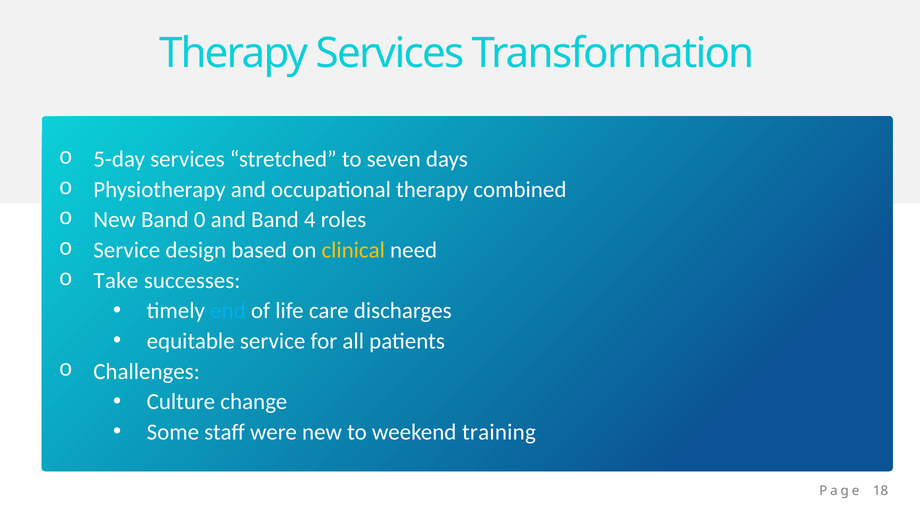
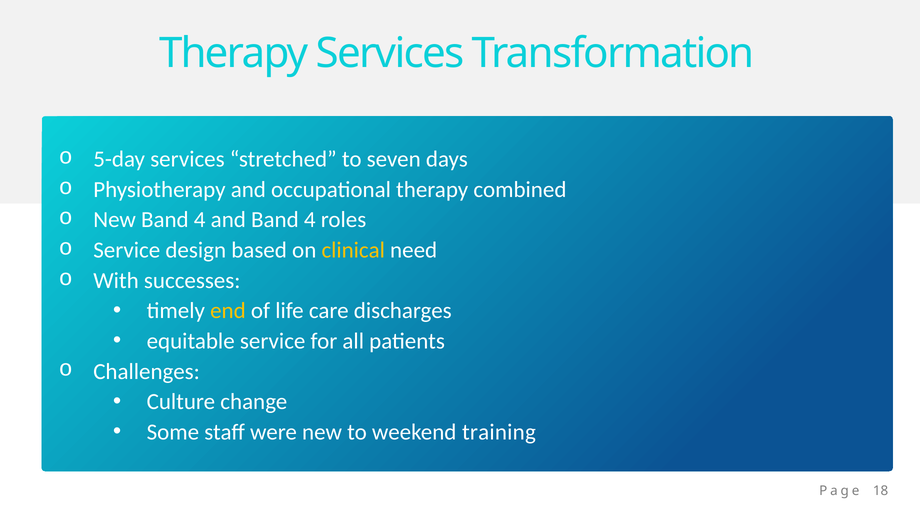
New Band 0: 0 -> 4 (200, 220)
Take: Take -> With (116, 281)
end colour: light blue -> yellow (228, 311)
